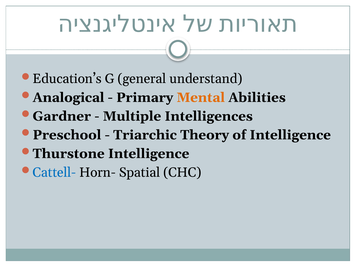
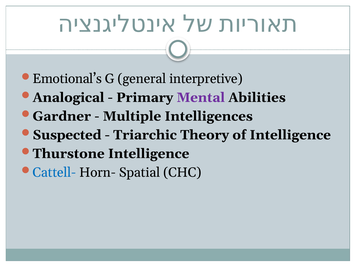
Education’s: Education’s -> Emotional’s (67, 79)
understand: understand -> interpretive (206, 79)
Mental colour: orange -> purple (201, 98)
Preschool: Preschool -> Suspected (67, 135)
